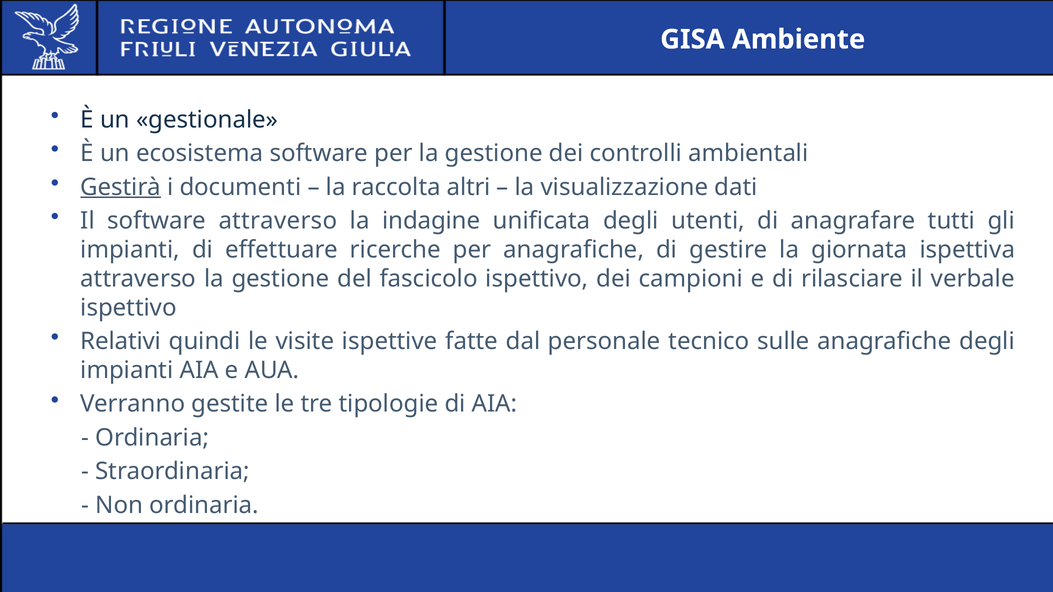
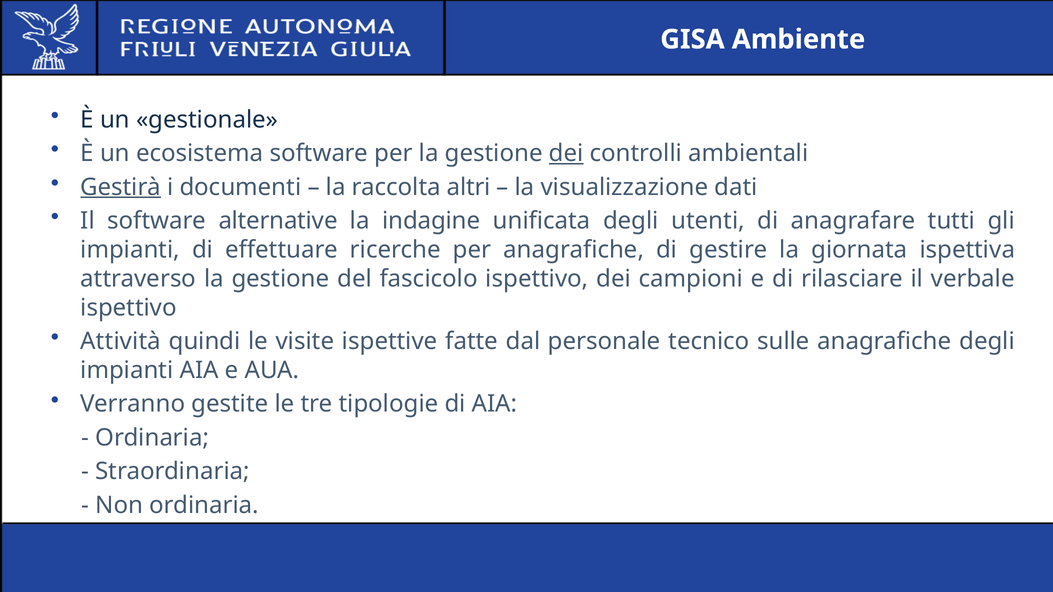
dei underline: none -> present (566, 153)
software attraverso: attraverso -> alternative (278, 221)
Relativi: Relativi -> Attività (121, 342)
